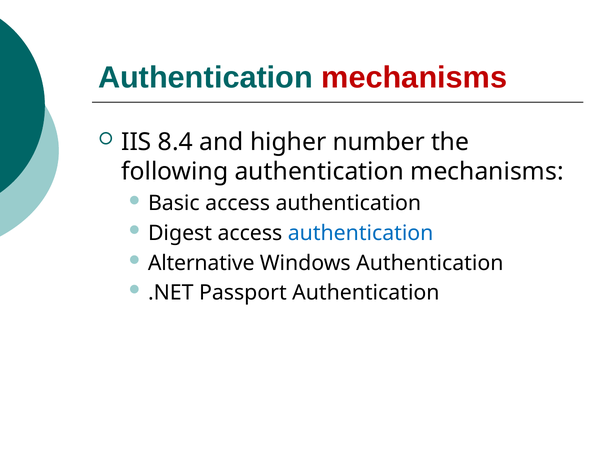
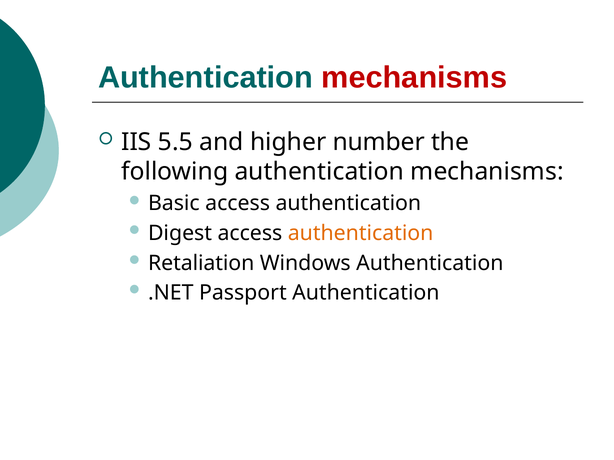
8.4: 8.4 -> 5.5 (175, 142)
authentication colour: blue -> orange (361, 234)
Alternative: Alternative -> Retaliation (201, 263)
